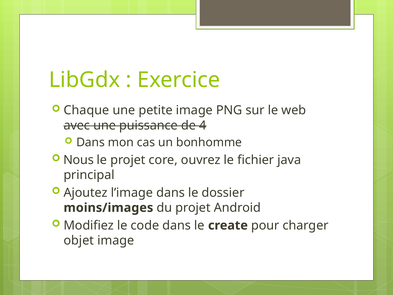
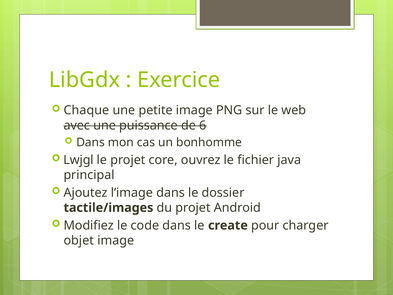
4: 4 -> 6 (203, 125)
Nous: Nous -> Lwjgl (79, 160)
moins/images: moins/images -> tactile/images (108, 208)
